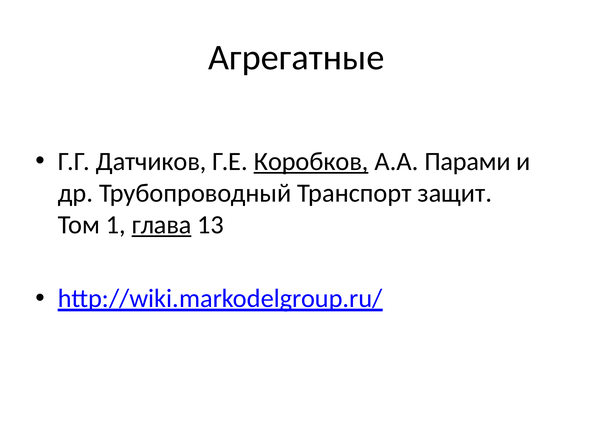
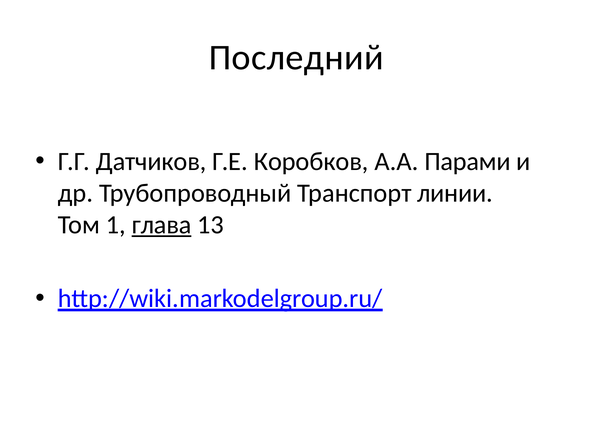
Агрегатные: Агрегатные -> Последний (296, 57)
Коробков underline: present -> none (311, 161)
защит: защит -> линии (455, 193)
